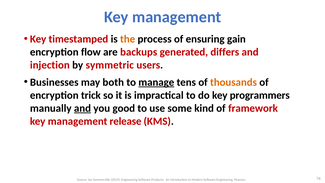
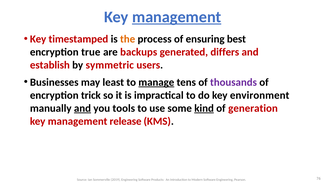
management underline: none -> present (177, 17)
gain: gain -> best (236, 39)
flow: flow -> true (91, 52)
injection: injection -> establish (50, 65)
both: both -> least (113, 82)
thousands colour: orange -> purple (233, 82)
programmers: programmers -> environment (260, 95)
good: good -> tools (124, 108)
kind underline: none -> present (204, 108)
framework: framework -> generation (253, 108)
